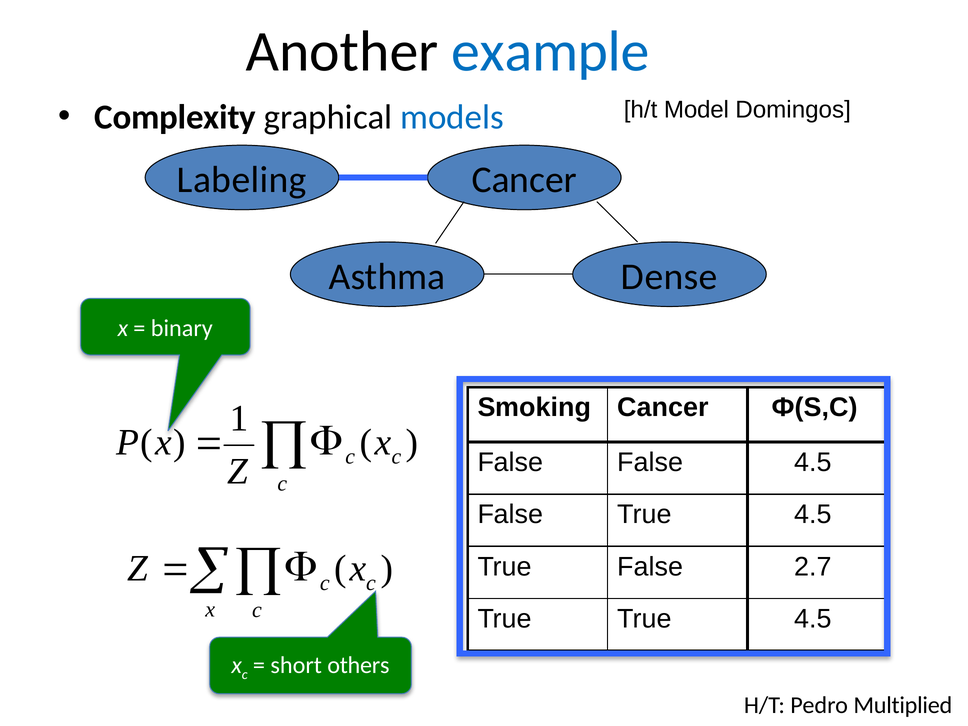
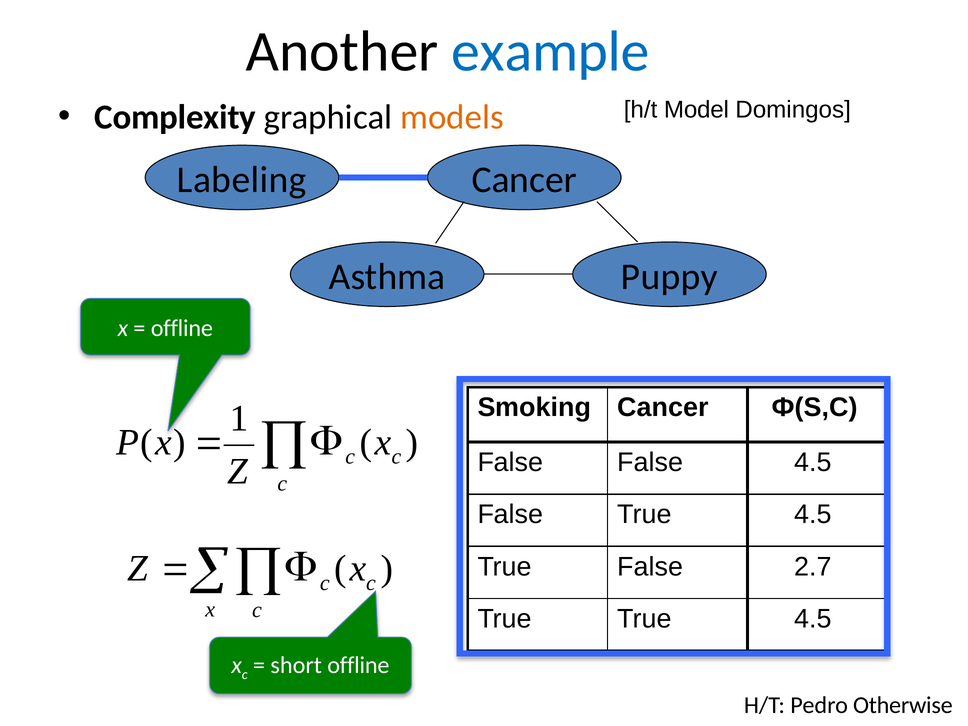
models colour: blue -> orange (452, 117)
Dense: Dense -> Puppy (669, 277)
binary: binary -> offline (182, 328)
short others: others -> offline (358, 665)
Multiplied: Multiplied -> Otherwise (903, 705)
